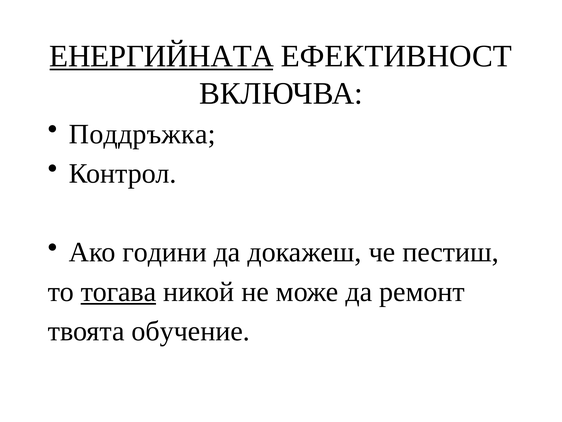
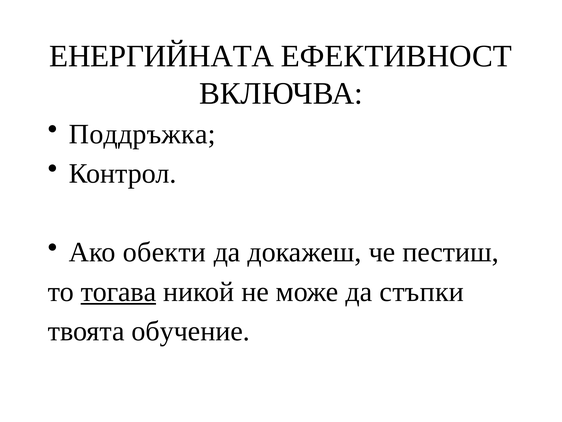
ЕНЕРГИЙНАТА underline: present -> none (162, 56)
години: години -> обекти (164, 252)
ремонт: ремонт -> стъпки (422, 291)
